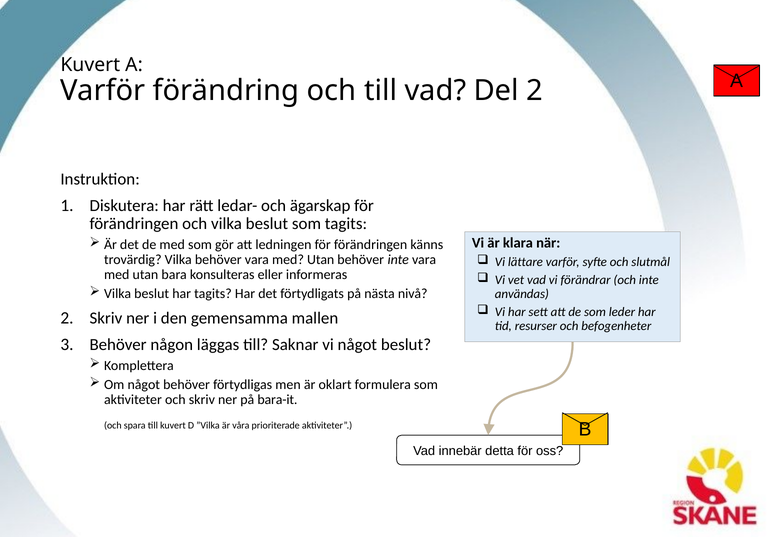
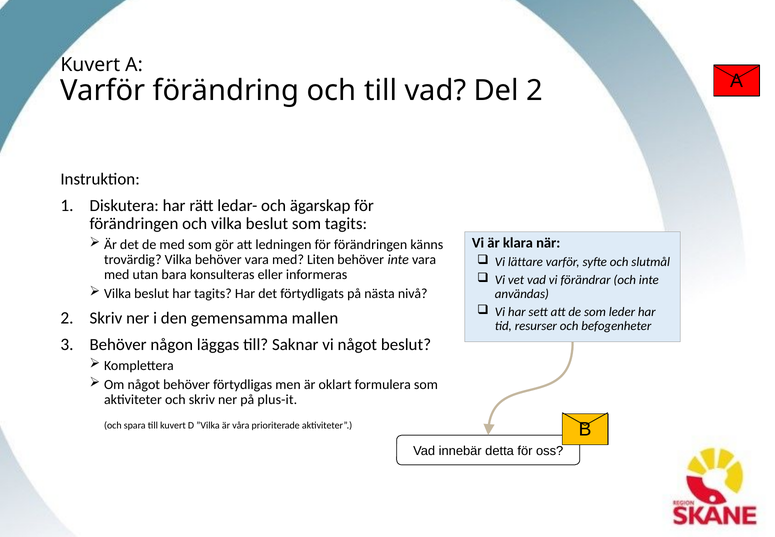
behöver vara med Utan: Utan -> Liten (321, 259)
bara-it: bara-it -> plus-it (277, 399)
